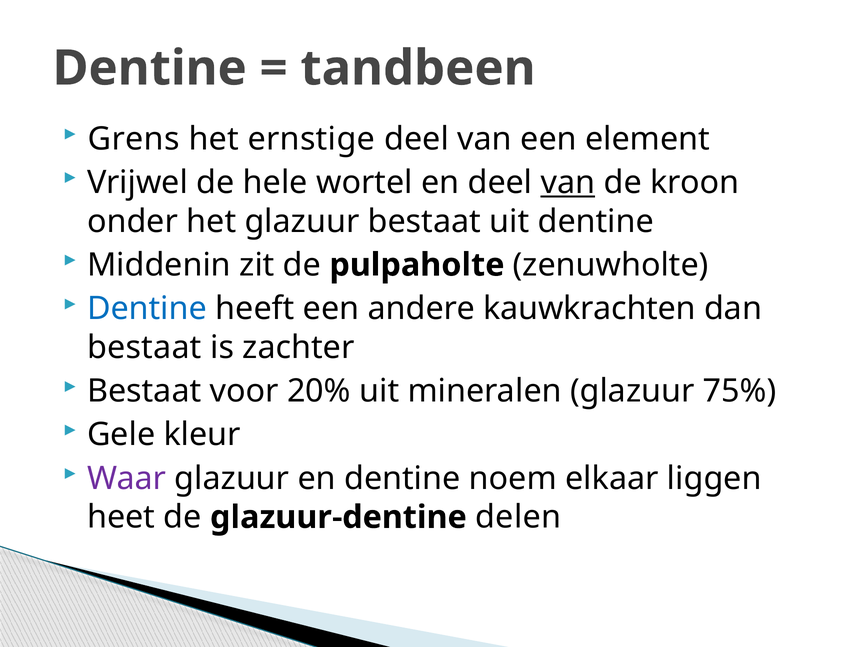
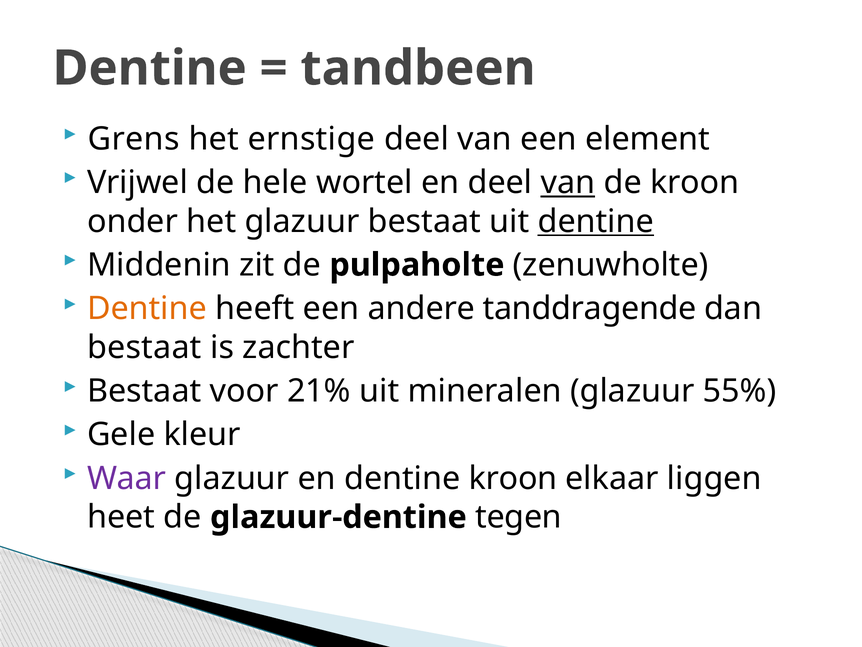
dentine underline: none -> present (596, 221)
Dentine colour: blue -> orange (147, 308)
kauwkrachten: kauwkrachten -> tanddragende (590, 308)
20%: 20% -> 21% (319, 391)
75%: 75% -> 55% (740, 391)
dentine noem: noem -> kroon (513, 478)
delen: delen -> tegen (519, 517)
